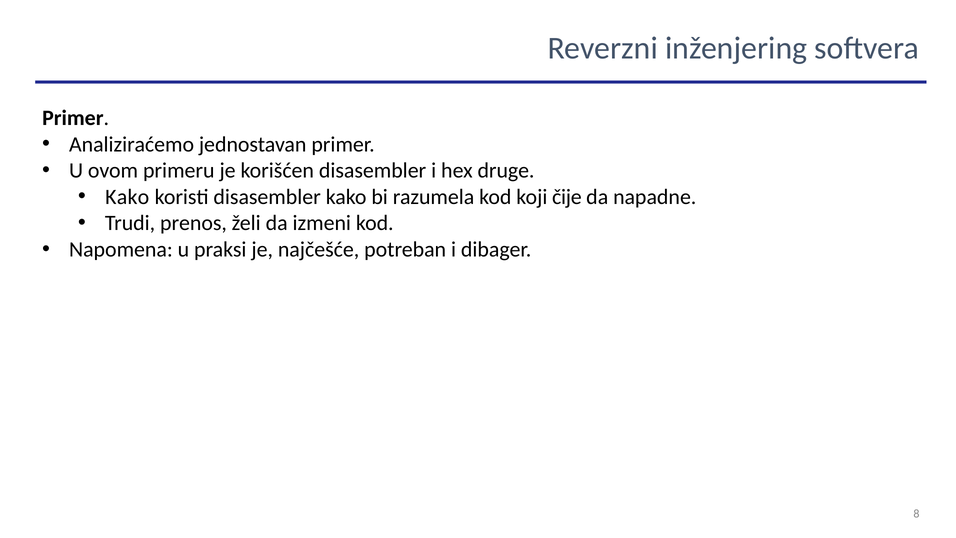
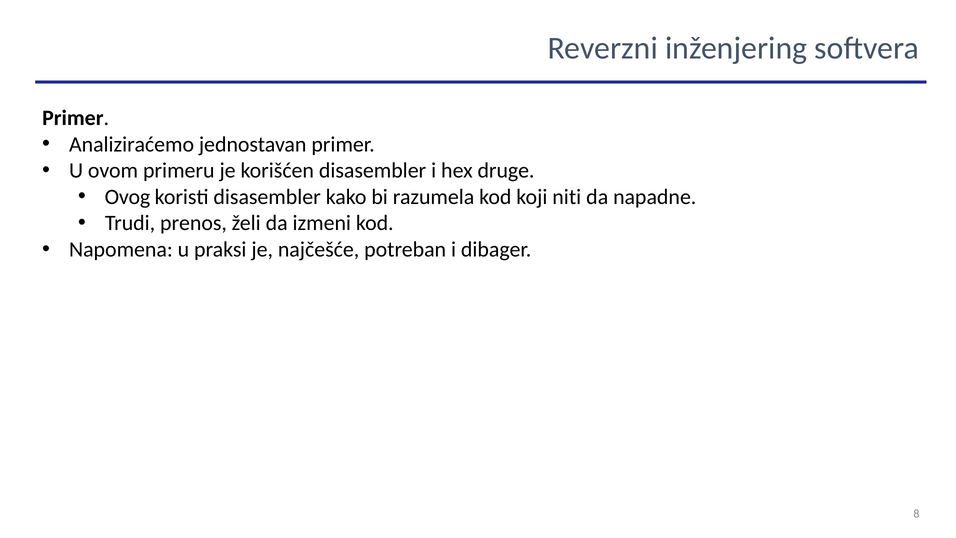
Kako: Kako -> Ovog (127, 197)
čije: čije -> niti (567, 197)
